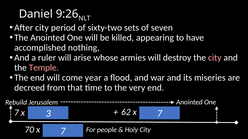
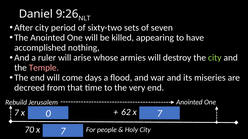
city colour: pink -> light green (215, 58)
year: year -> days (93, 78)
3: 3 -> 0 (48, 114)
